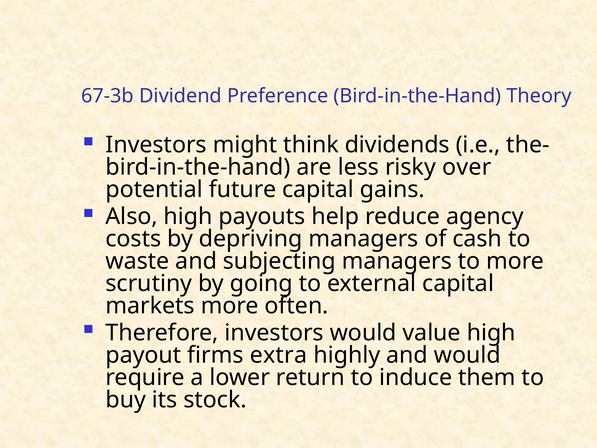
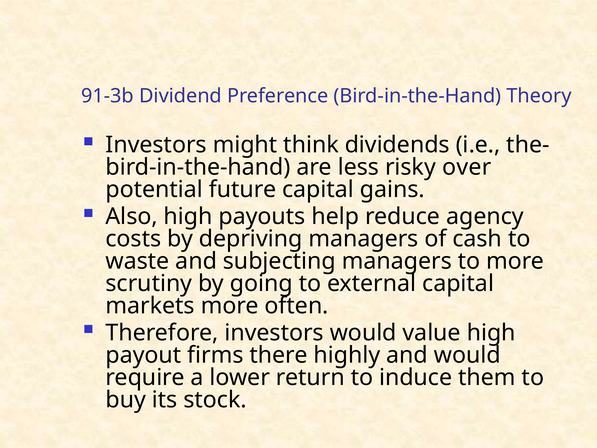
67-3b: 67-3b -> 91-3b (107, 96)
extra: extra -> there (279, 355)
